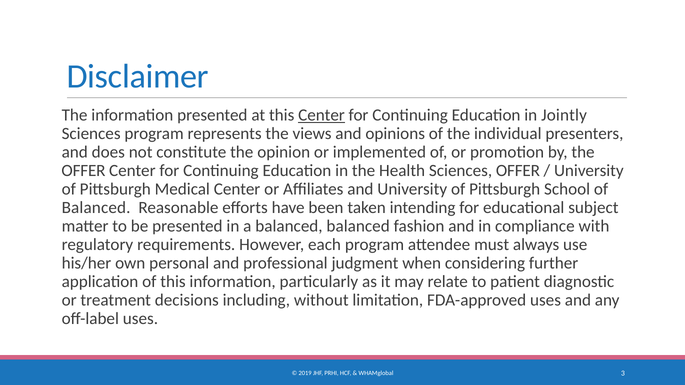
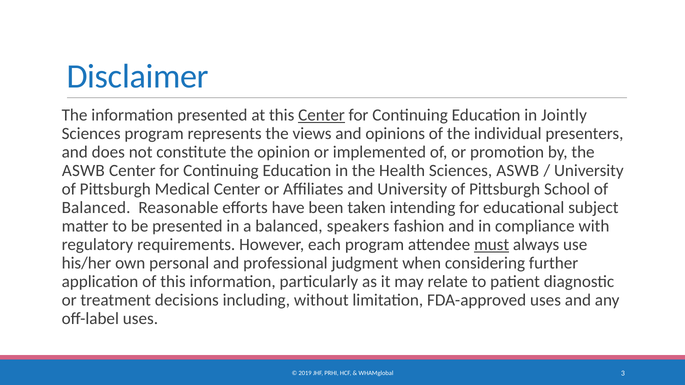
OFFER: OFFER -> ASWB (83, 171)
Sciences OFFER: OFFER -> ASWB (518, 171)
balanced balanced: balanced -> speakers (358, 226)
must underline: none -> present (492, 245)
